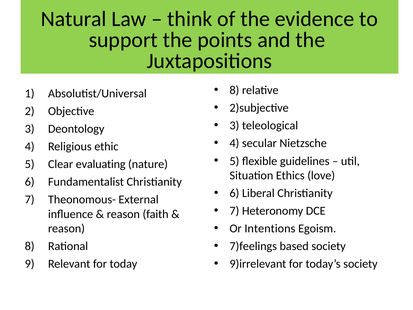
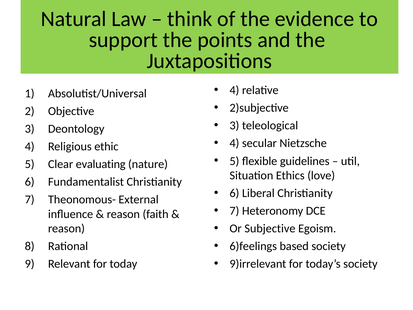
8: 8 -> 4 (234, 90)
Intentions: Intentions -> Subjective (270, 228)
7)feelings: 7)feelings -> 6)feelings (253, 246)
